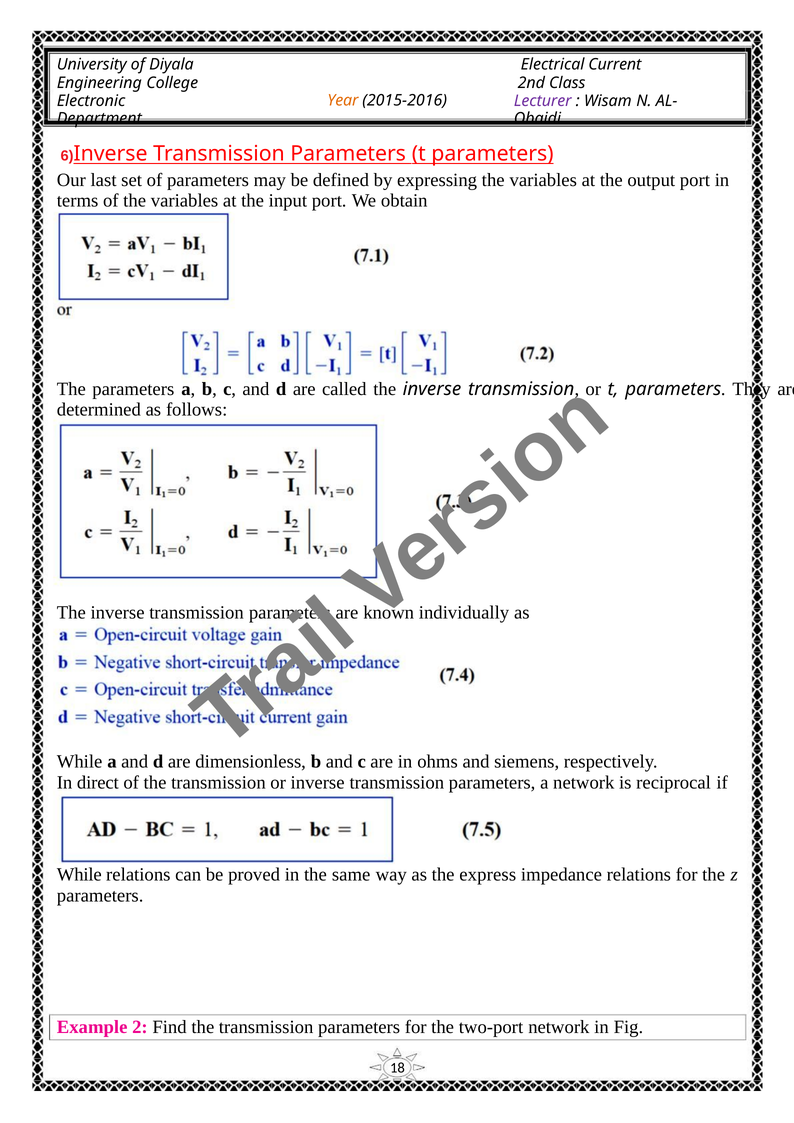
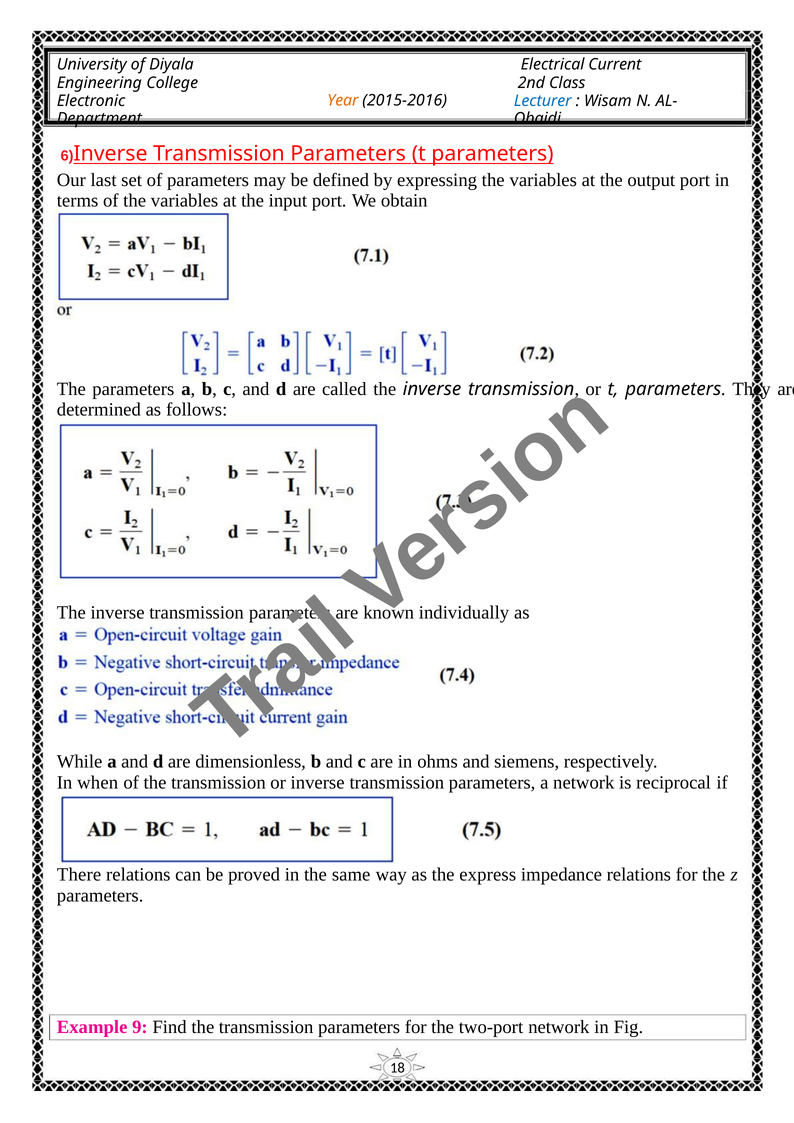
Lecturer colour: purple -> blue (543, 101)
direct: direct -> when (98, 782)
While: While -> There (79, 874)
2: 2 -> 9 (140, 1027)
